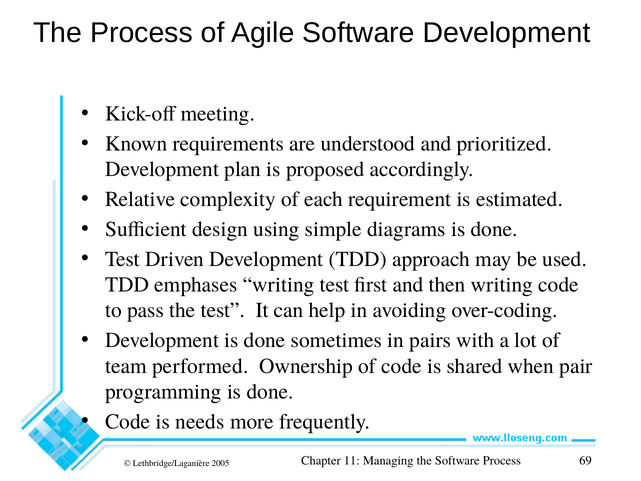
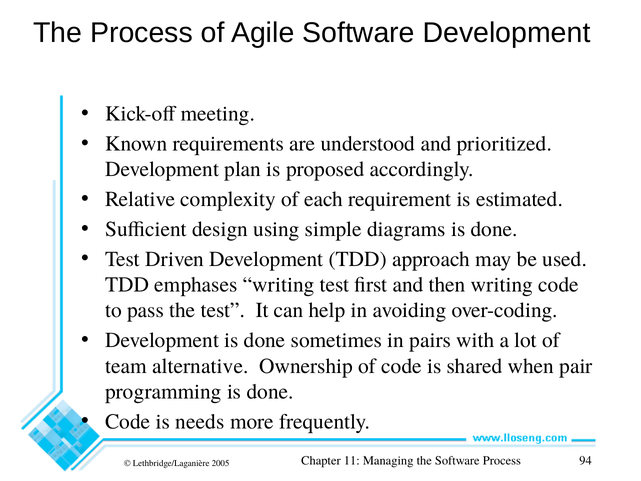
performed: performed -> alternative (200, 366)
69: 69 -> 94 (586, 460)
